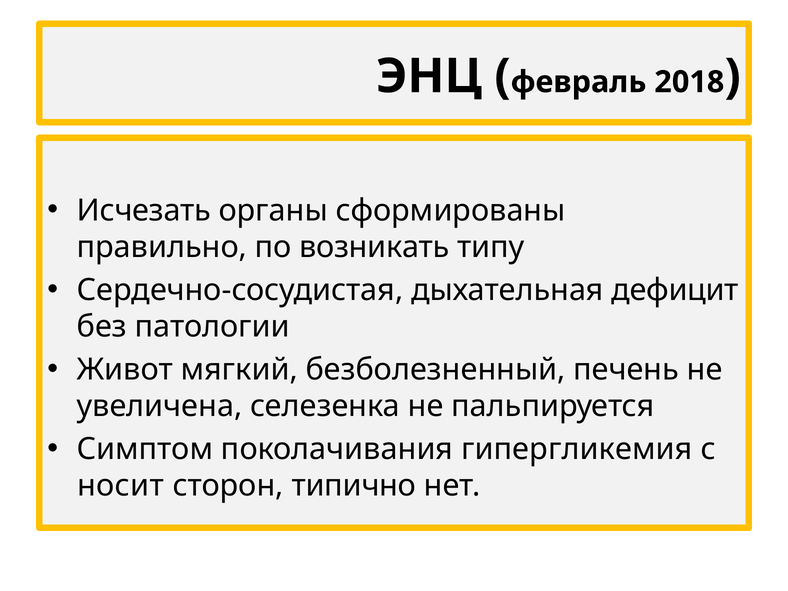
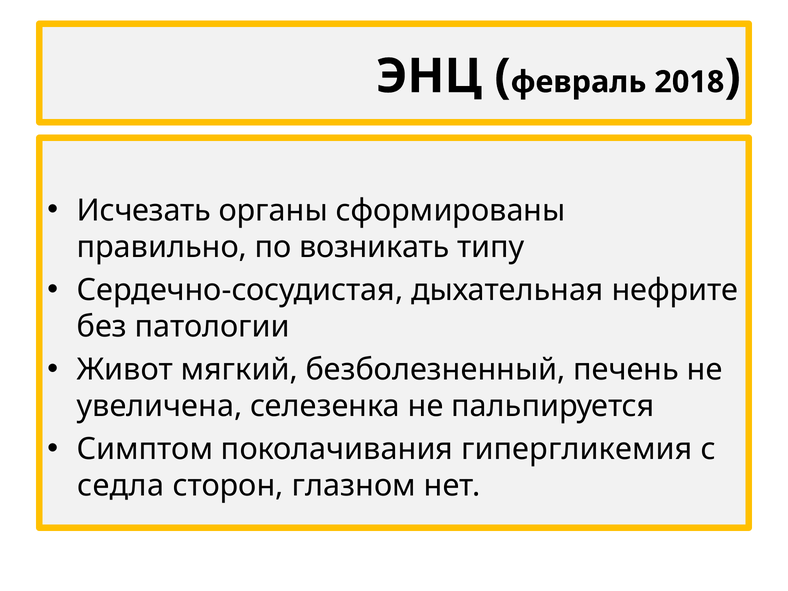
дефицит: дефицит -> нефрите (675, 290)
носит: носит -> седла (121, 486)
типично: типично -> глазном (354, 486)
